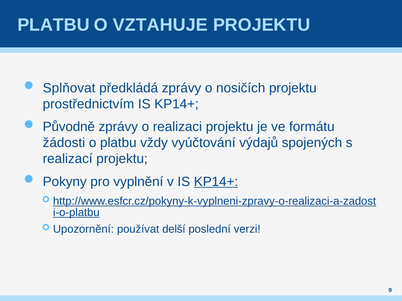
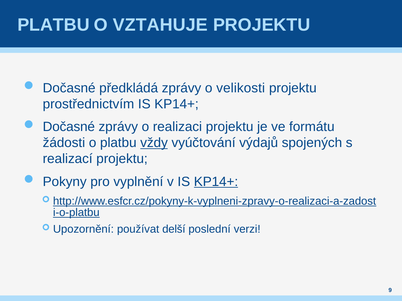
Splňovat: Splňovat -> Dočasné (69, 88)
nosičích: nosičích -> velikosti (241, 88)
Původně: Původně -> Dočasné (69, 127)
vždy underline: none -> present (154, 143)
